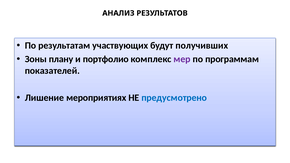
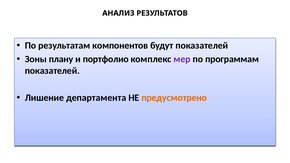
участвующих: участвующих -> компонентов (120, 46)
будут получивших: получивших -> показателей (202, 46)
мероприятиях: мероприятиях -> департамента (96, 98)
предусмотрено colour: blue -> orange (174, 98)
